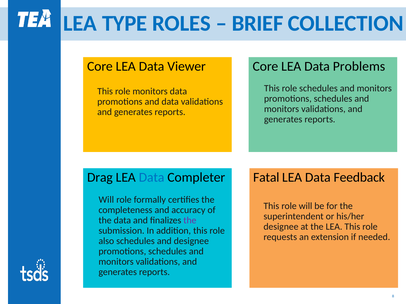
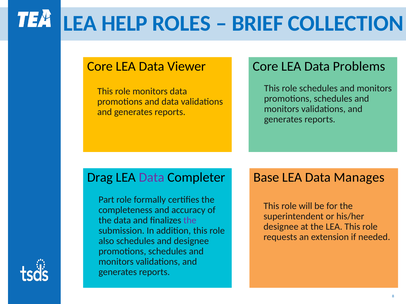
TYPE: TYPE -> HELP (125, 23)
Data colour: blue -> purple (152, 178)
Fatal: Fatal -> Base (266, 178)
Feedback: Feedback -> Manages (359, 178)
Will: Will -> Part (106, 200)
